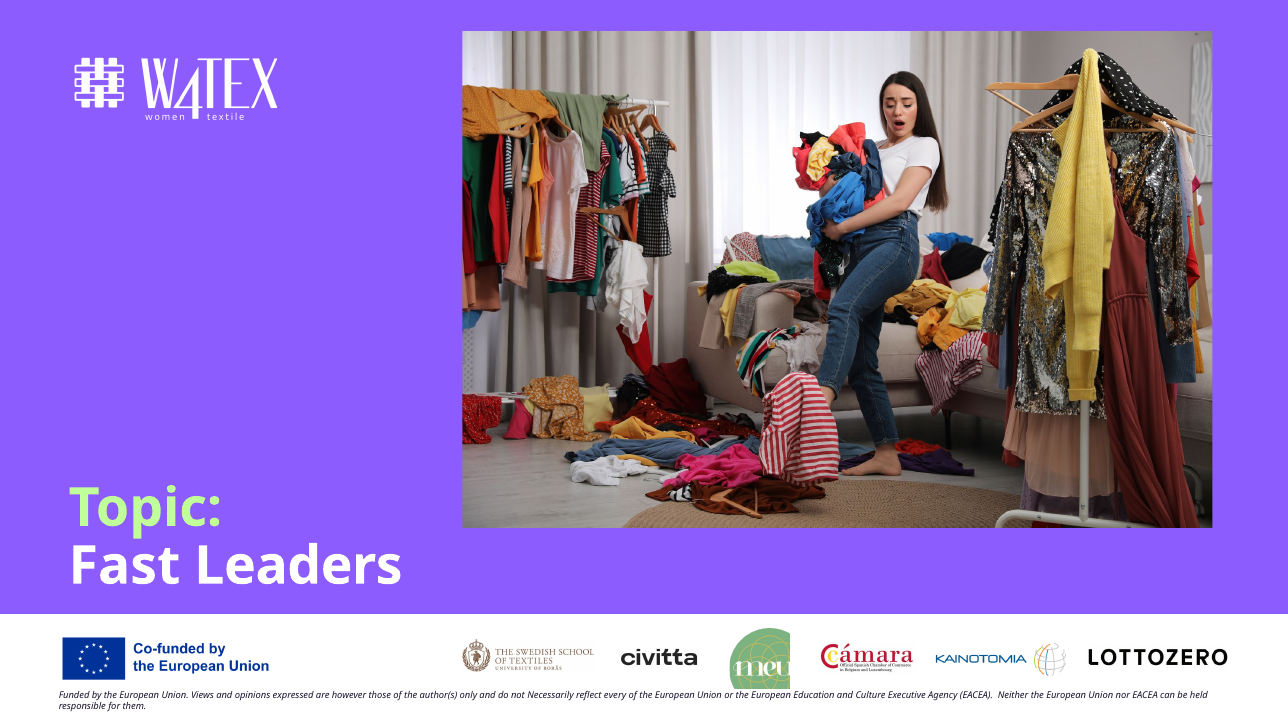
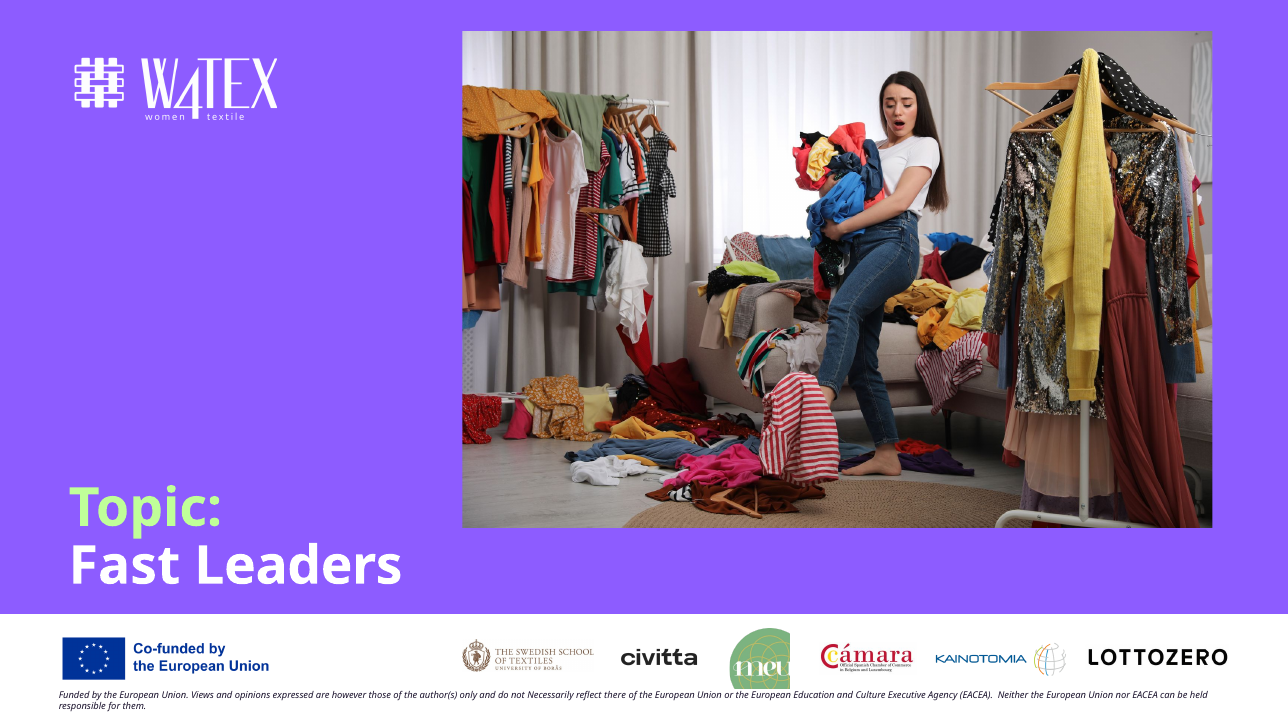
every: every -> there (615, 696)
